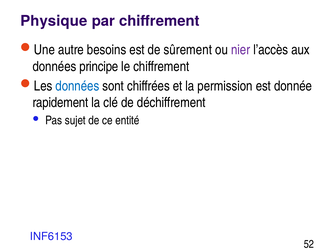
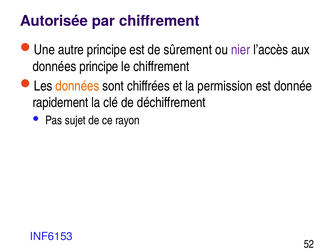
Physique: Physique -> Autorisée (54, 21)
autre besoins: besoins -> principe (107, 50)
données colour: blue -> orange (77, 86)
entité: entité -> rayon (127, 121)
